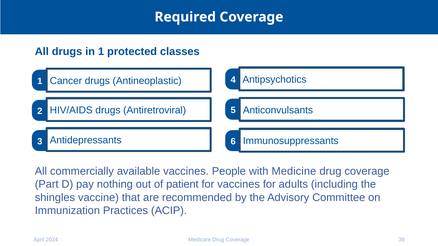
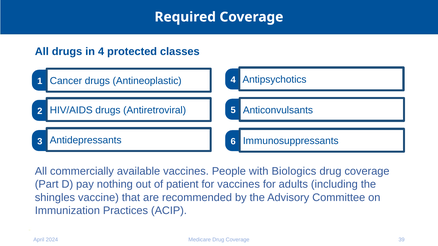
in 1: 1 -> 4 (101, 52)
Medicine: Medicine -> Biologics (294, 171)
